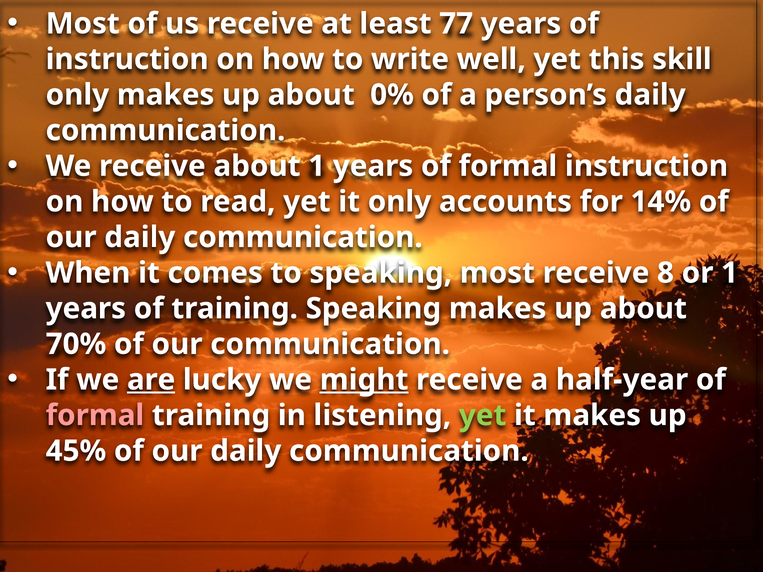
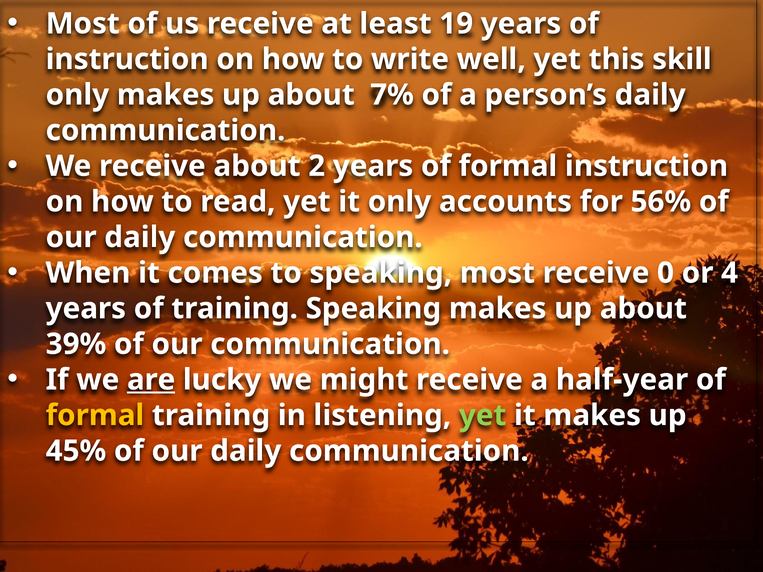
77: 77 -> 19 (456, 24)
0%: 0% -> 7% (392, 95)
about 1: 1 -> 2 (317, 166)
14%: 14% -> 56% (661, 202)
8: 8 -> 0 (665, 273)
or 1: 1 -> 4 (730, 273)
70%: 70% -> 39% (76, 344)
might underline: present -> none (364, 380)
formal colour: pink -> yellow (95, 416)
